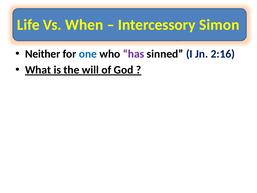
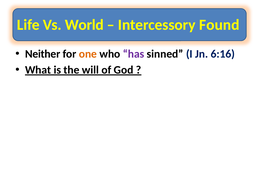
When: When -> World (84, 25)
Simon: Simon -> Found (219, 25)
one colour: blue -> orange (88, 54)
2:16: 2:16 -> 6:16 (223, 54)
